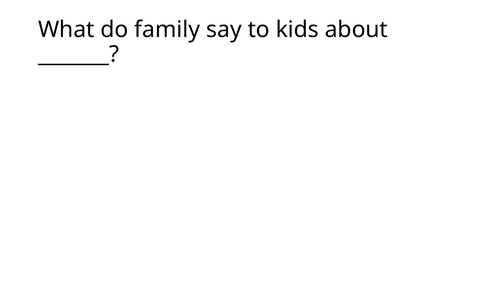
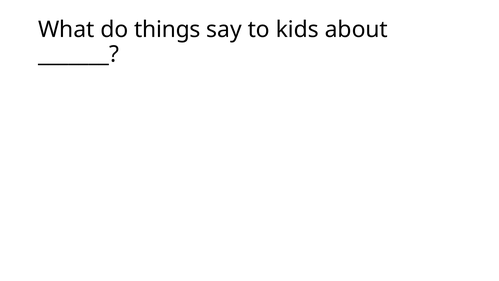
family: family -> things (167, 30)
